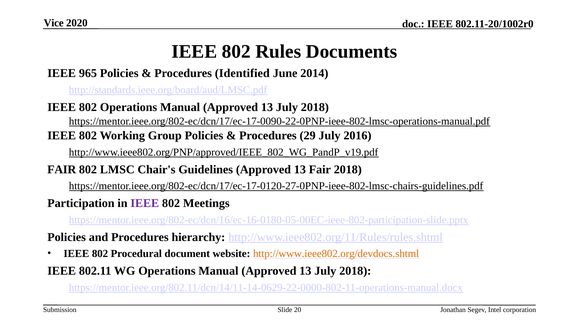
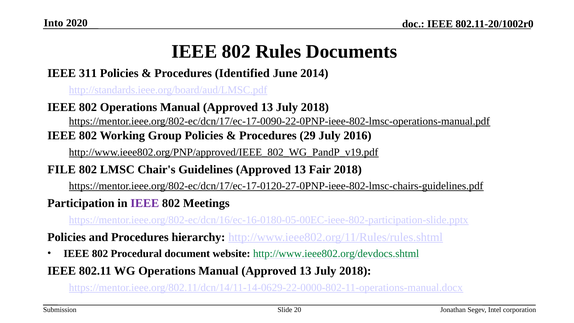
Vice: Vice -> Into (54, 23)
965: 965 -> 311 (88, 73)
FAIR: FAIR -> FILE (62, 169)
http://www.ieee802.org/devdocs.shtml colour: orange -> green (336, 254)
